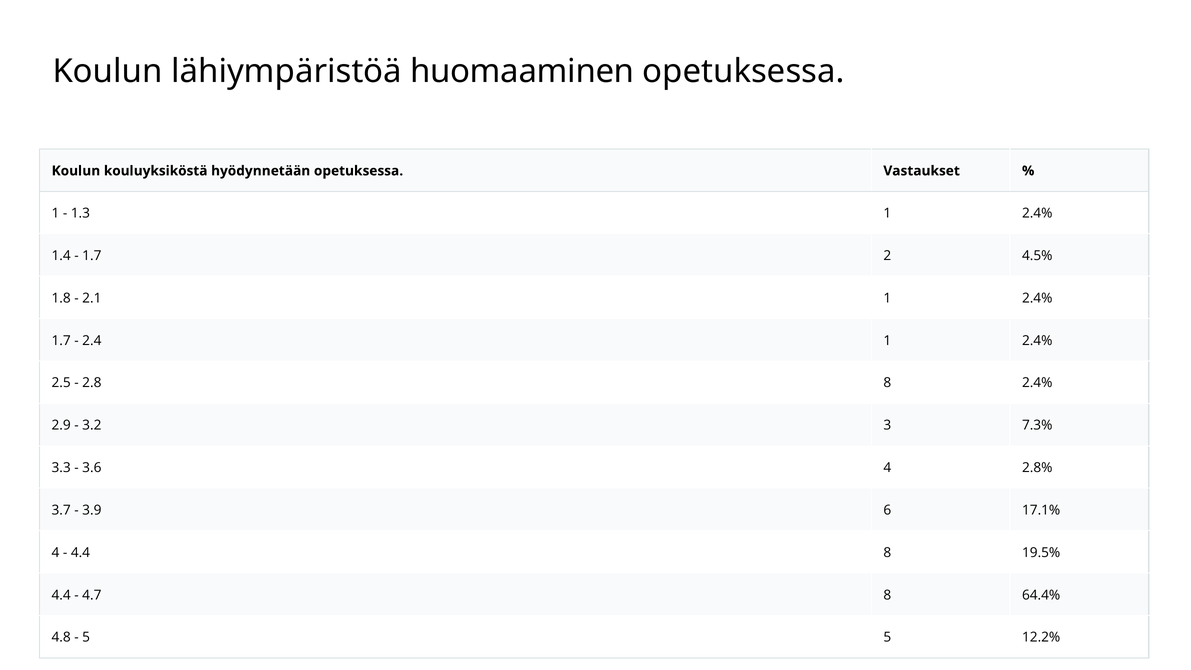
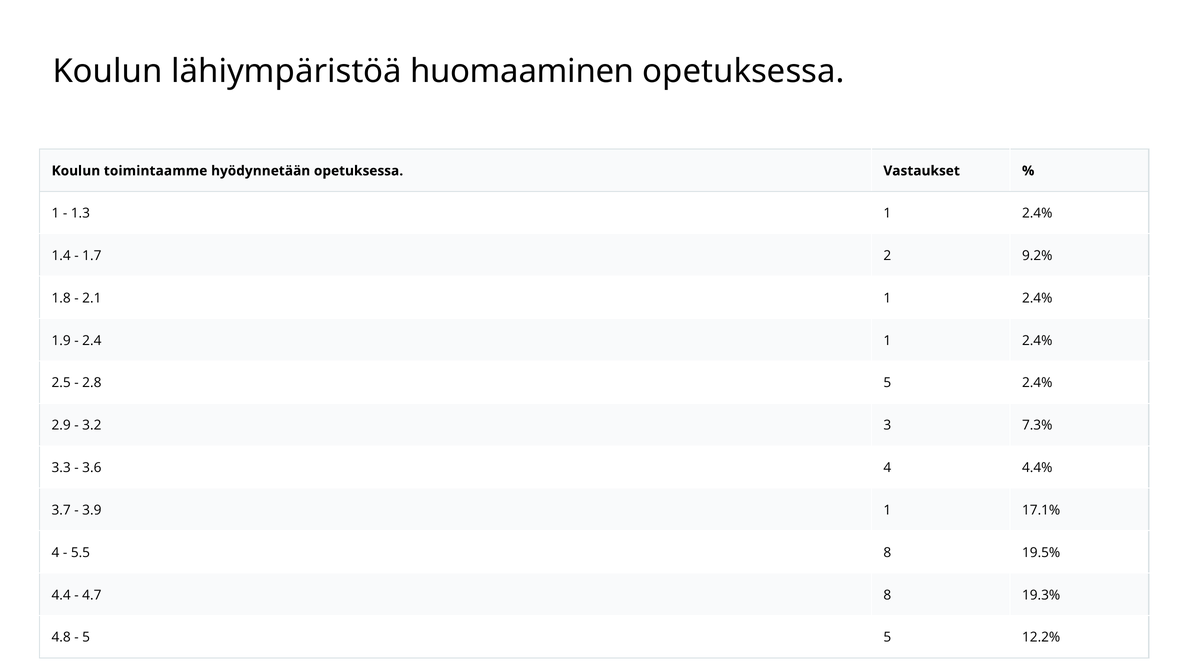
kouluyksiköstä: kouluyksiköstä -> toimintaamme (156, 171)
4.5%: 4.5% -> 9.2% (1037, 256)
1.7: 1.7 -> 1.9 (61, 340)
2.8 8: 8 -> 5 (887, 383)
2.8%: 2.8% -> 4.4% (1037, 468)
3.9 6: 6 -> 1 (887, 510)
4.4: 4.4 -> 5.5 (80, 553)
64.4%: 64.4% -> 19.3% (1041, 595)
